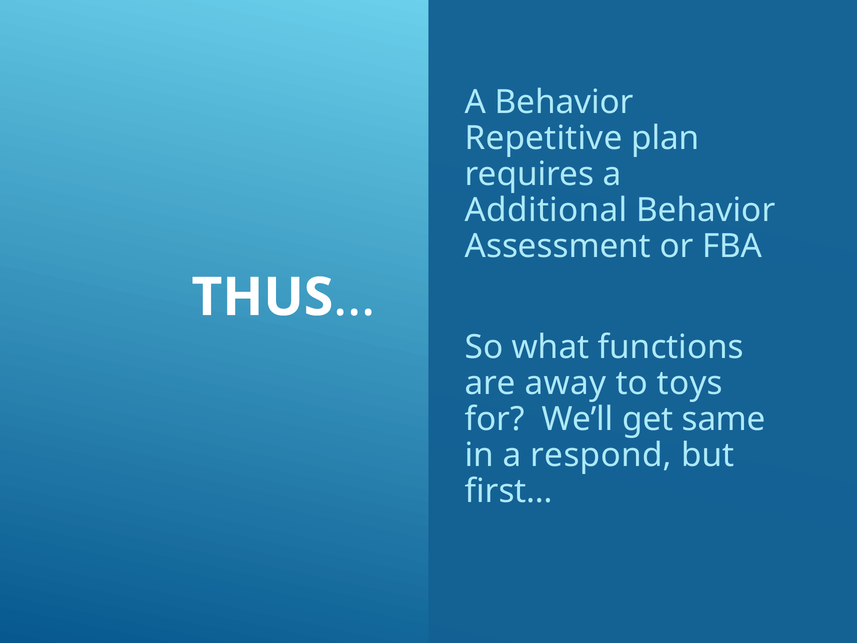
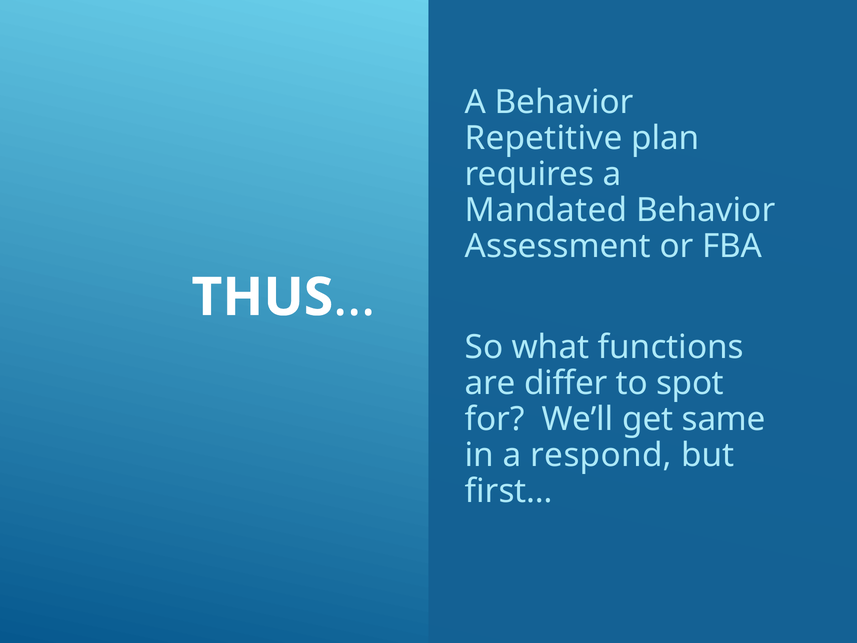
Additional: Additional -> Mandated (546, 210)
away: away -> differ (566, 383)
toys: toys -> spot (690, 383)
